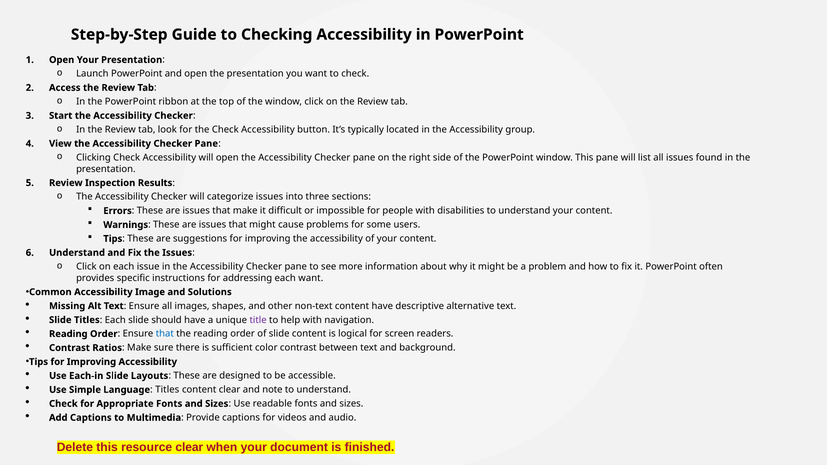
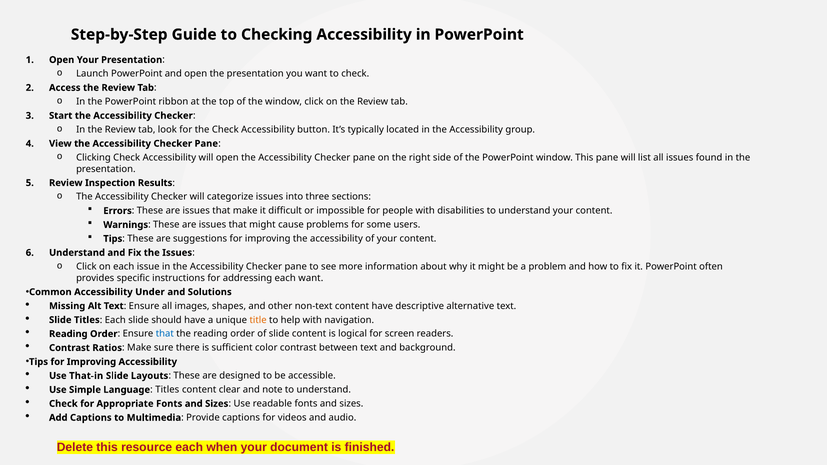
Image: Image -> Under (150, 292)
title colour: purple -> orange (258, 320)
Each-in: Each-in -> That-in (86, 376)
resource clear: clear -> each (189, 447)
